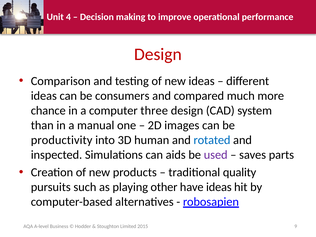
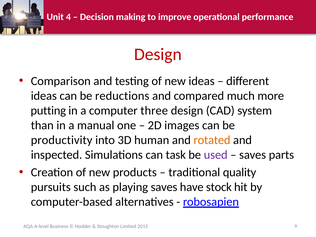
consumers: consumers -> reductions (122, 96)
chance: chance -> putting (48, 111)
rotated colour: blue -> orange (212, 140)
aids: aids -> task (176, 155)
playing other: other -> saves (164, 187)
have ideas: ideas -> stock (219, 187)
